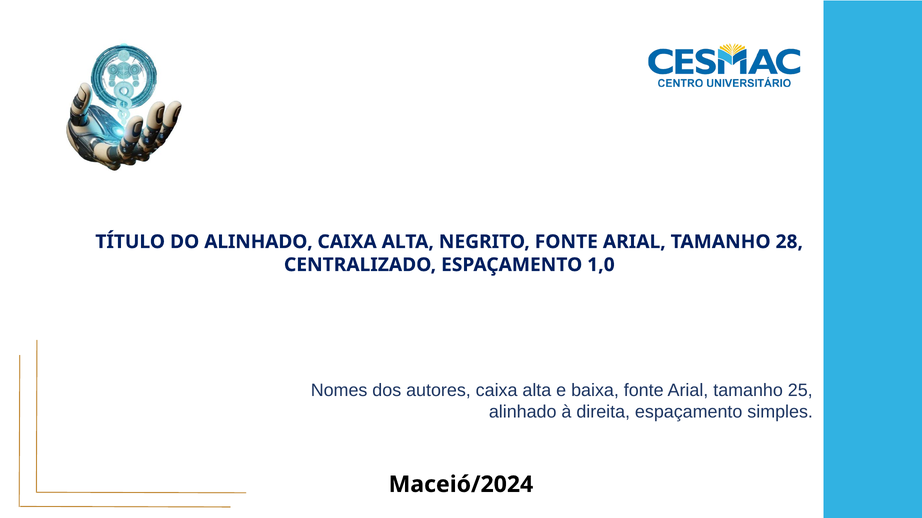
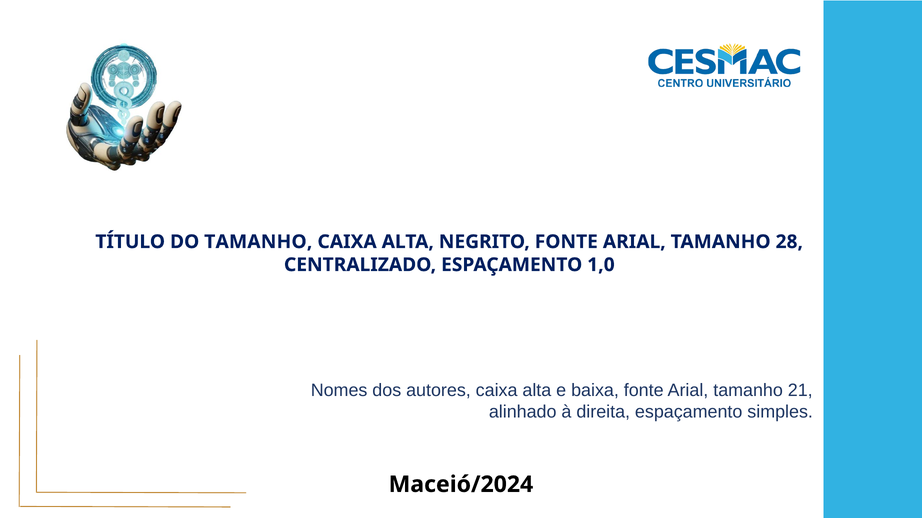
DO ALINHADO: ALINHADO -> TAMANHO (258, 242)
25: 25 -> 21 (800, 391)
